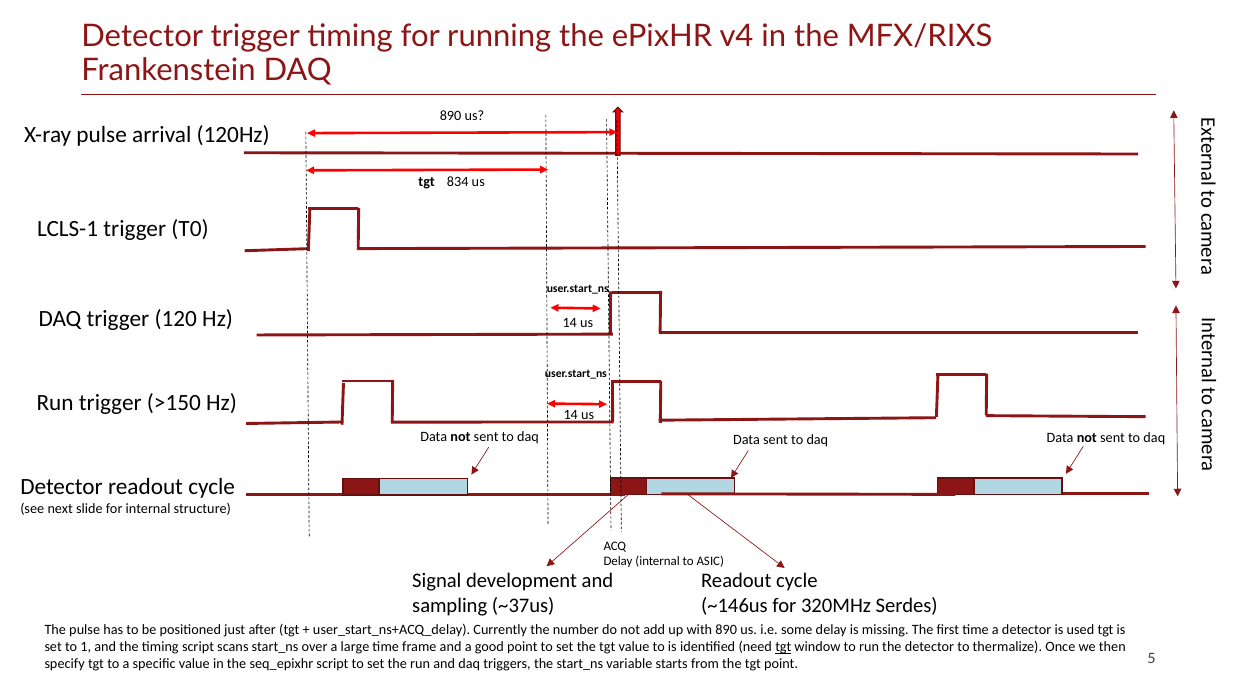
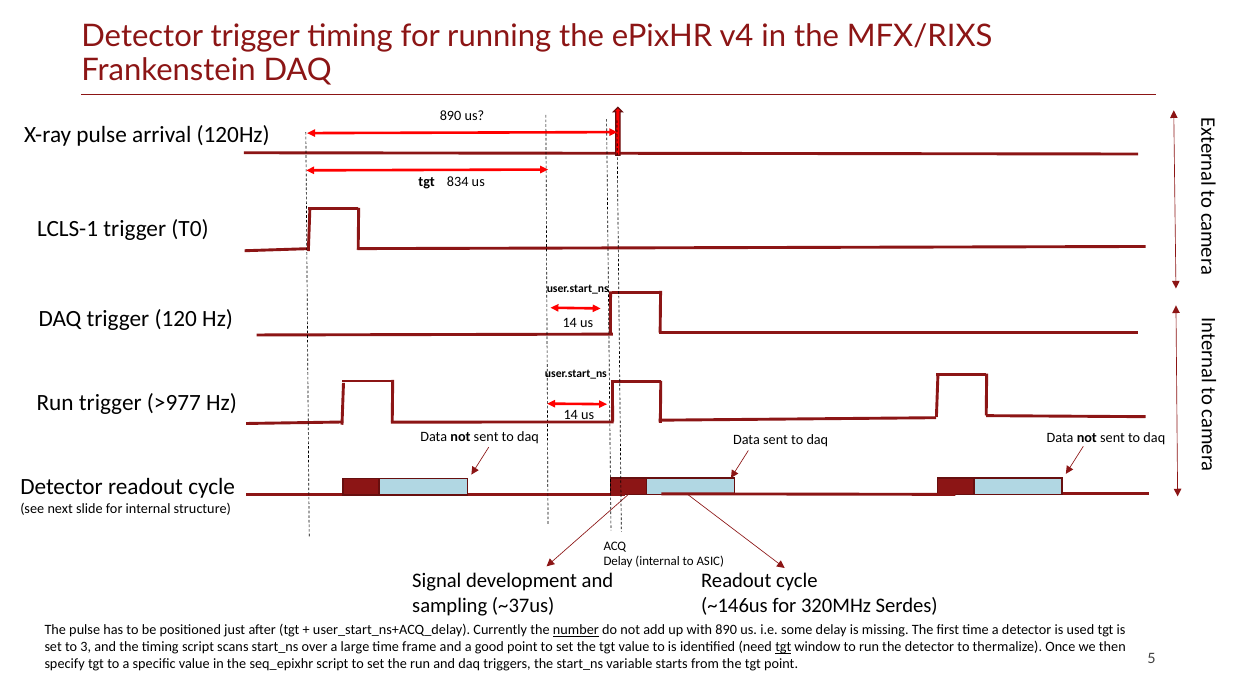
>150: >150 -> >977 (174, 403)
number underline: none -> present (576, 630)
1: 1 -> 3 (86, 647)
